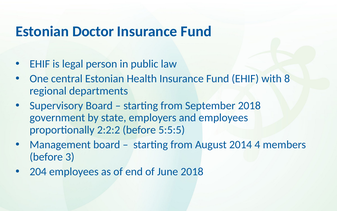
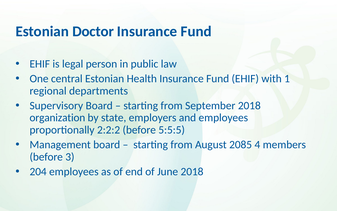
8: 8 -> 1 (287, 79)
government: government -> organization (57, 118)
2014: 2014 -> 2085 (241, 144)
